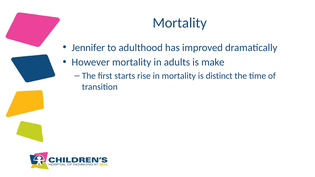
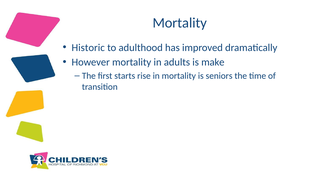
Jennifer: Jennifer -> Historic (88, 48)
distinct: distinct -> seniors (219, 76)
